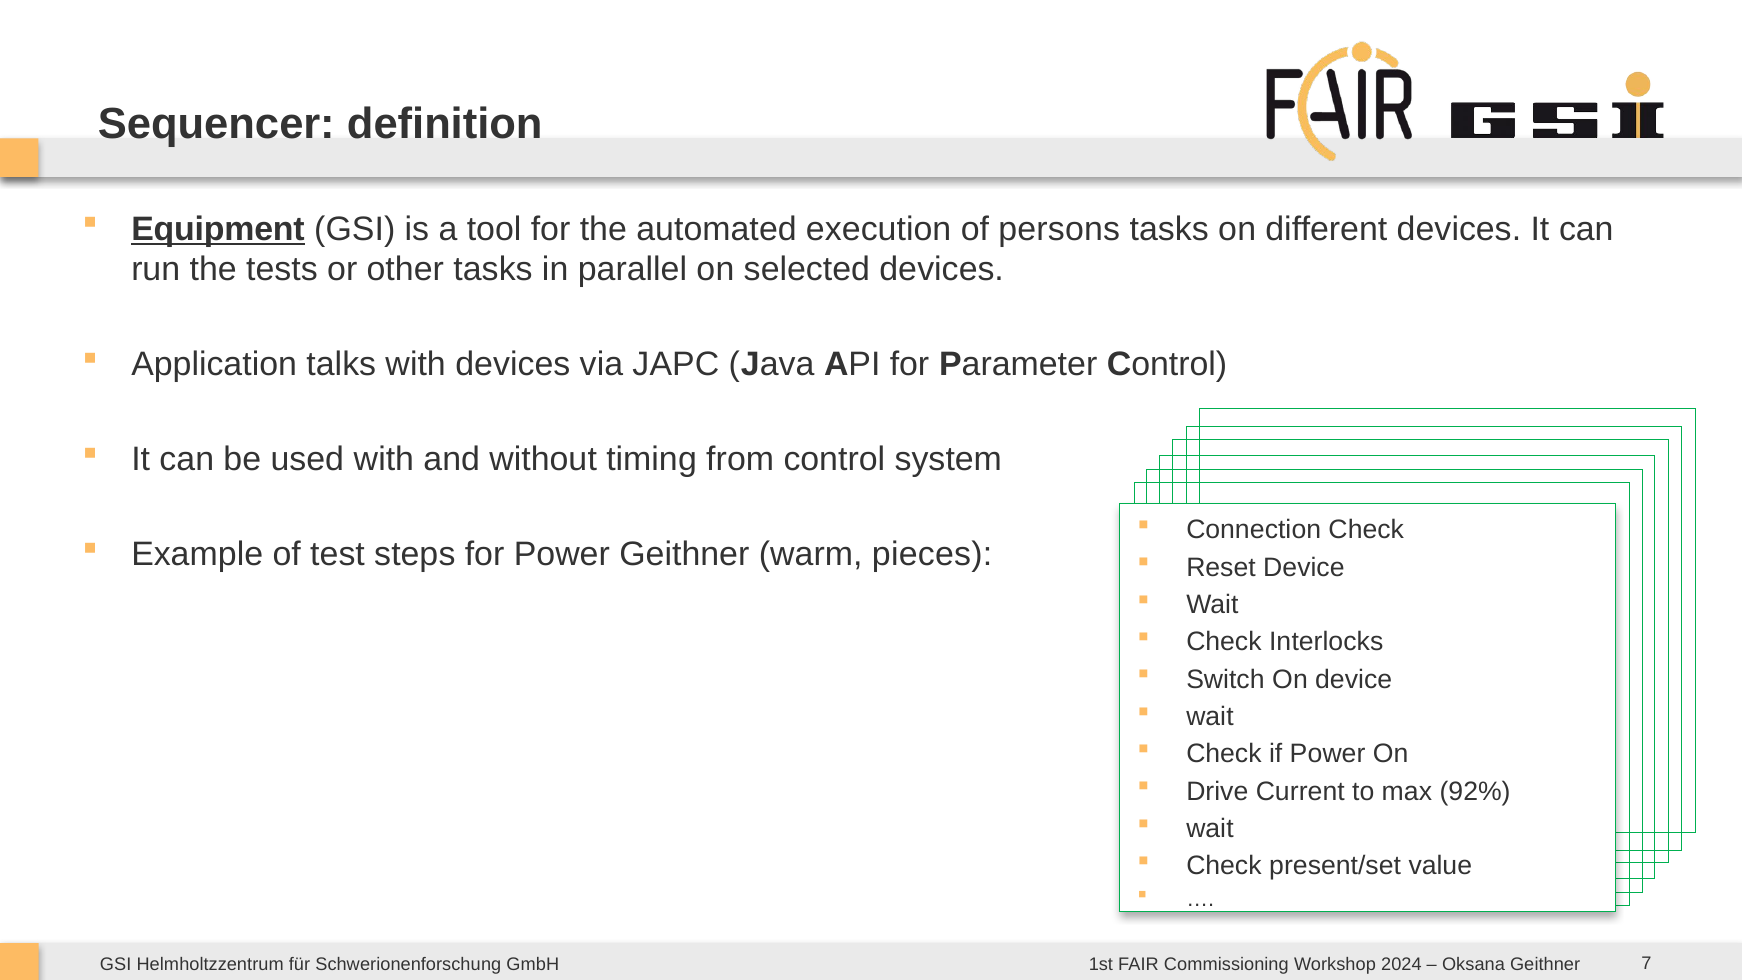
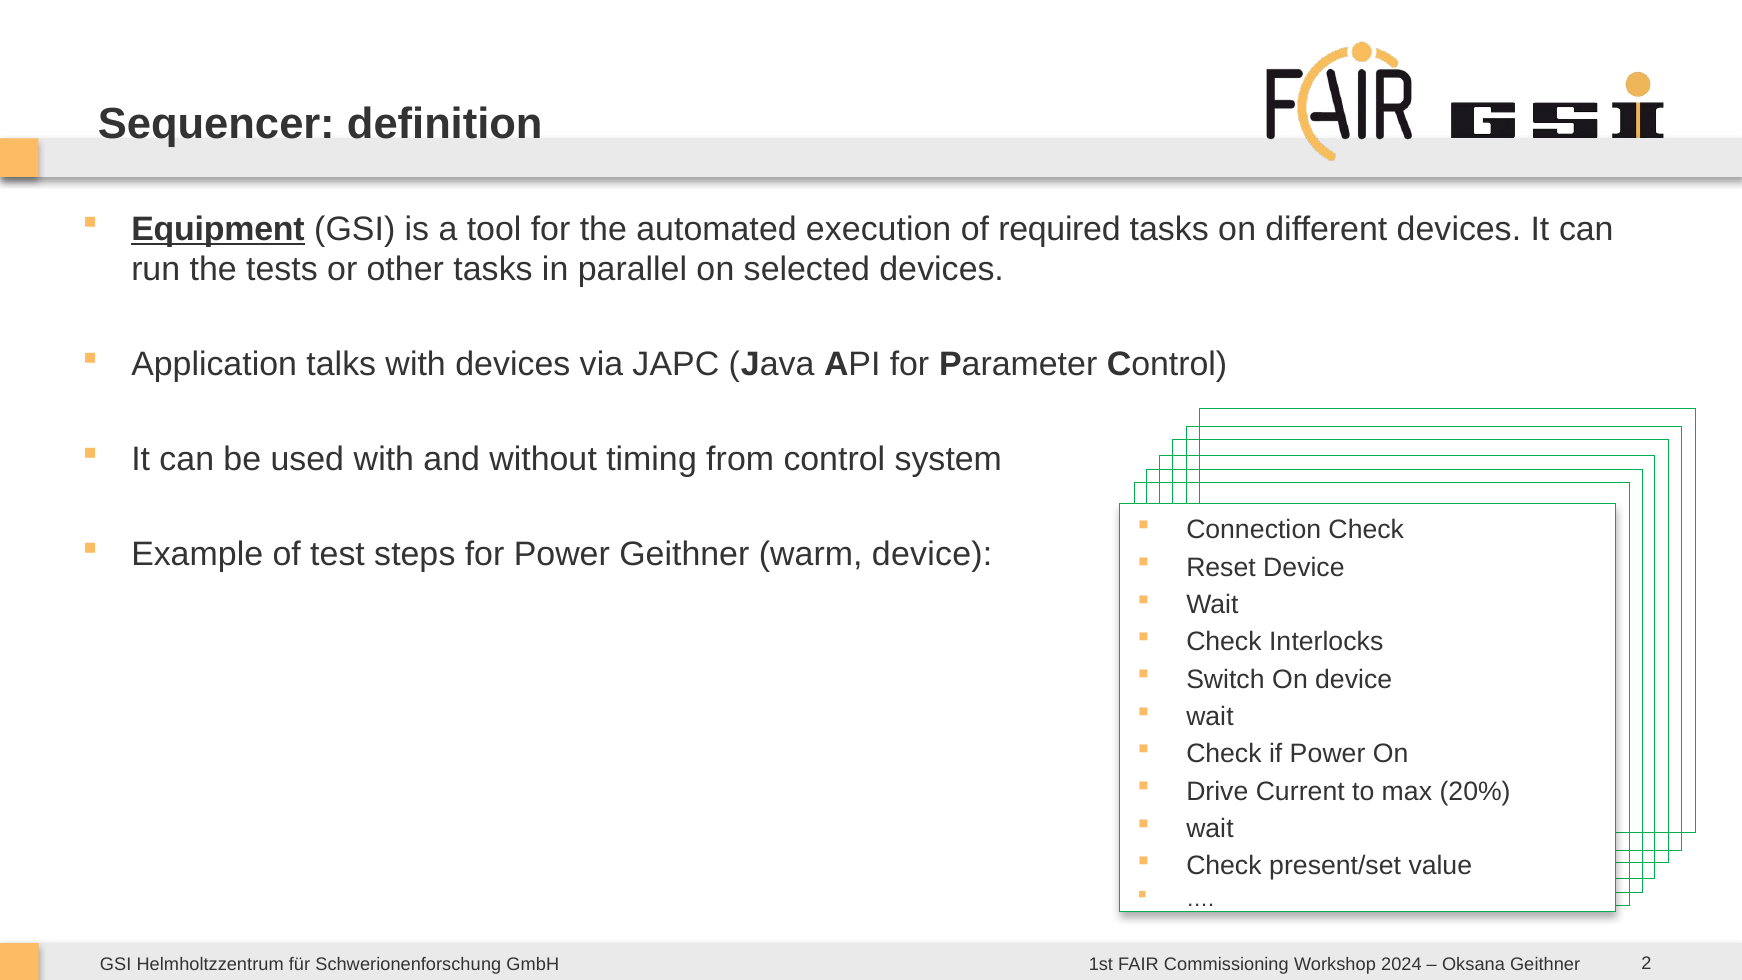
persons: persons -> required (1060, 229)
warm pieces: pieces -> device (932, 554)
92%: 92% -> 20% (1475, 791)
7: 7 -> 2 (1646, 964)
